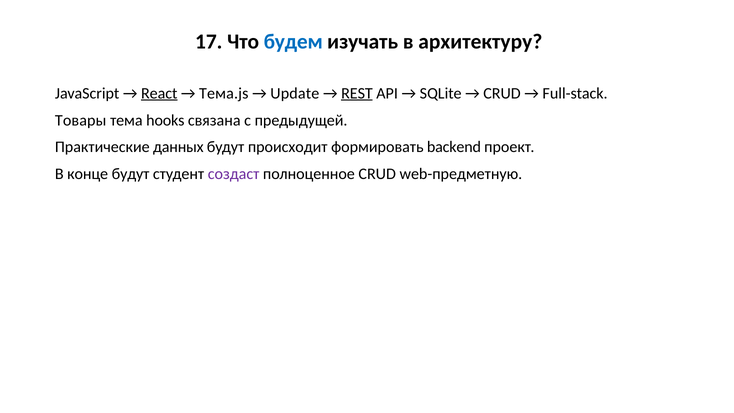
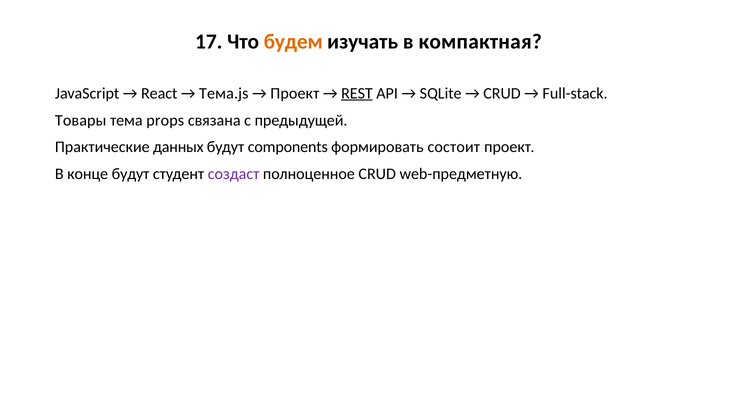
будем colour: blue -> orange (293, 42)
архитектуру: архитектуру -> компактная (480, 42)
React underline: present -> none (159, 93)
Update: Update -> Проект (295, 93)
hooks: hooks -> props (165, 120)
происходит: происходит -> components (288, 147)
backend: backend -> состоит (454, 147)
